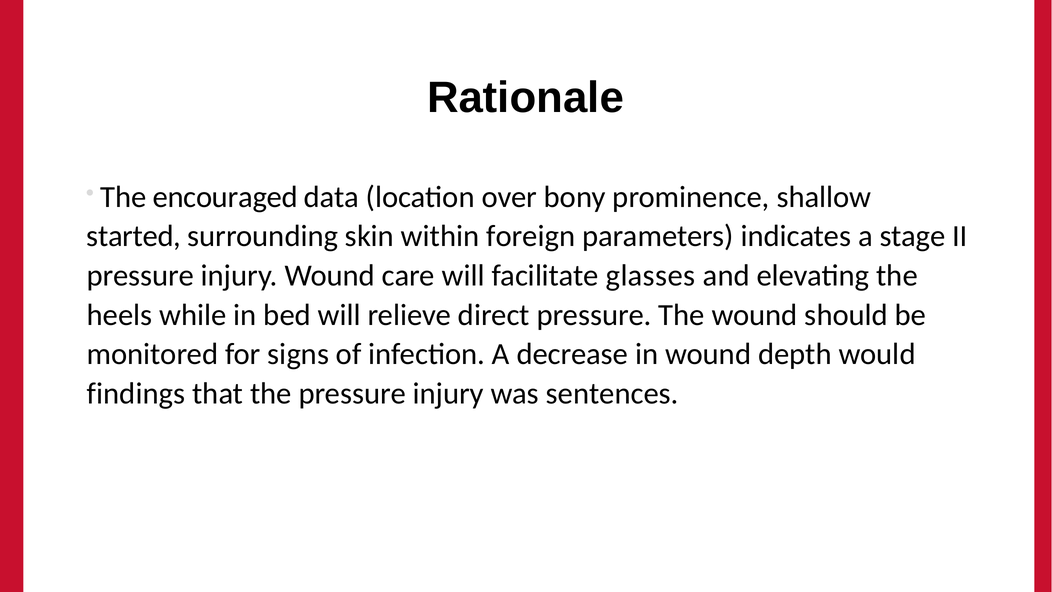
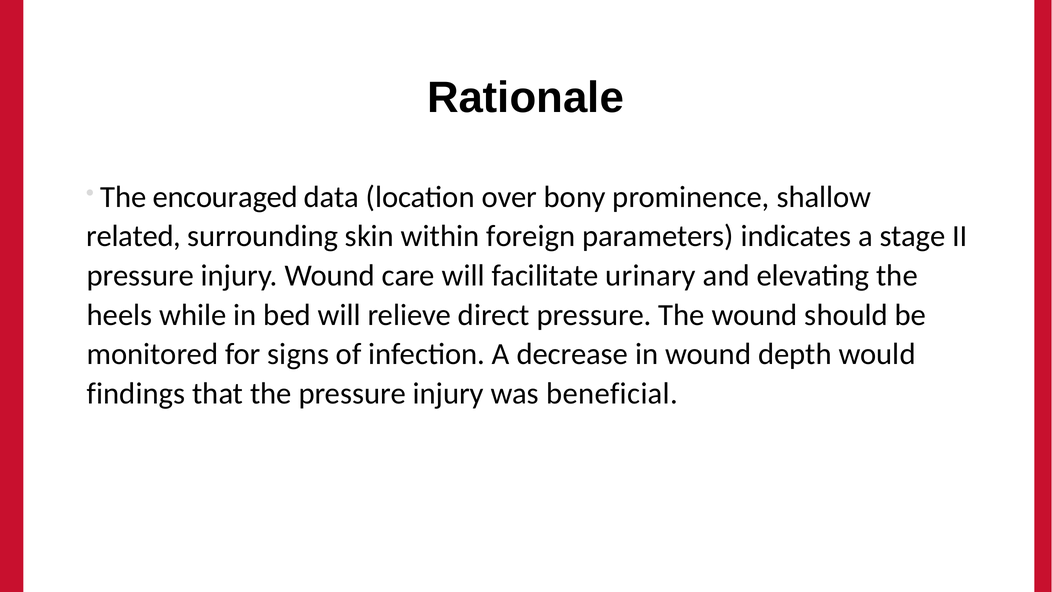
started: started -> related (134, 236)
glasses: glasses -> urinary (651, 276)
sentences: sentences -> beneficial (612, 393)
